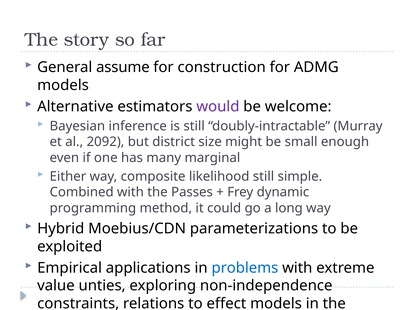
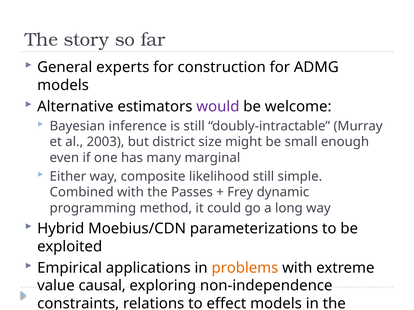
assume: assume -> experts (123, 67)
2092: 2092 -> 2003 (105, 142)
problems colour: blue -> orange (245, 268)
unties: unties -> causal (102, 286)
